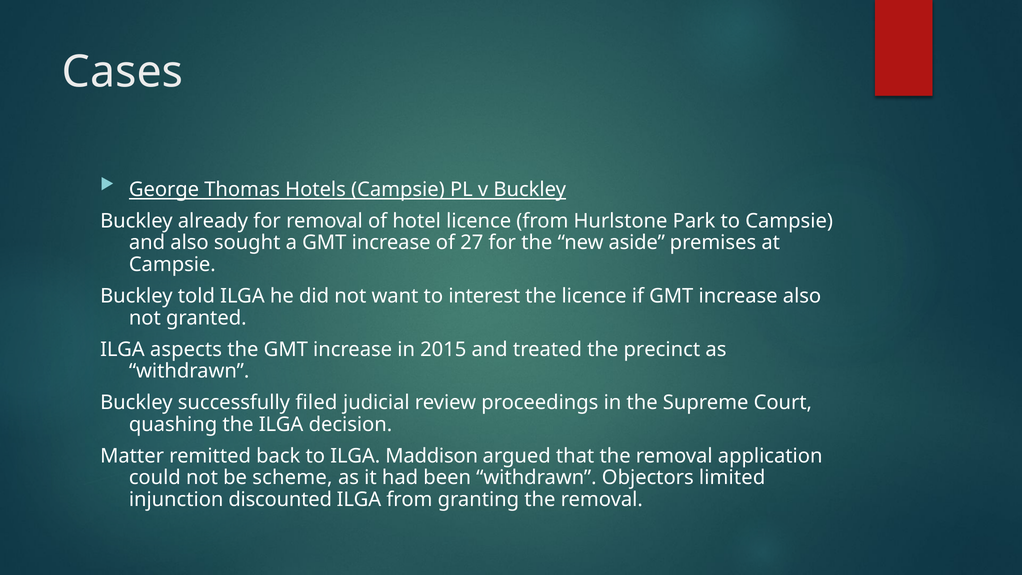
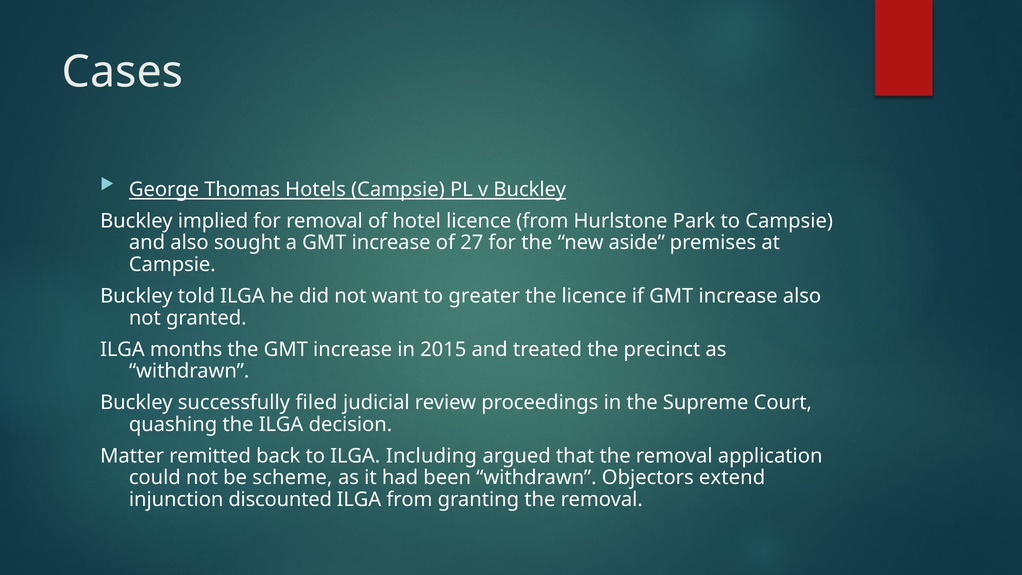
already: already -> implied (213, 221)
interest: interest -> greater (484, 296)
aspects: aspects -> months (186, 349)
Maddison: Maddison -> Including (431, 456)
limited: limited -> extend (732, 478)
